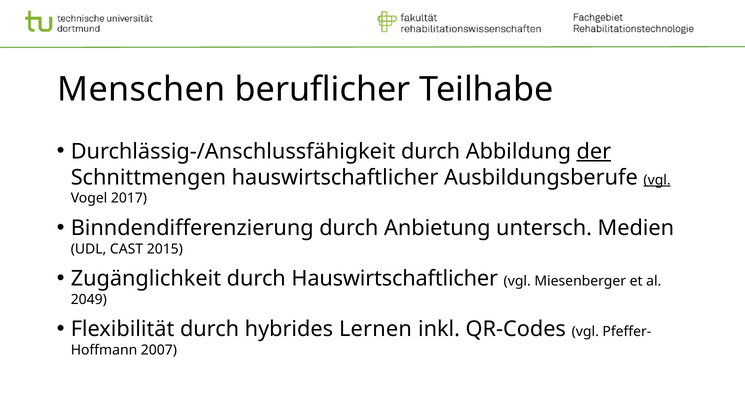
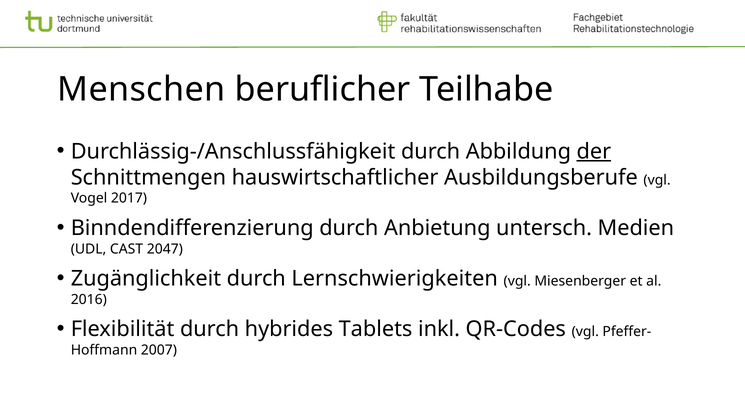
vgl underline: present -> none (657, 180)
2015: 2015 -> 2047 (165, 249)
durch Hauswirtschaftlicher: Hauswirtschaftlicher -> Lernschwierigkeiten (395, 279)
2049: 2049 -> 2016 (89, 300)
Lernen: Lernen -> Tablets (376, 329)
